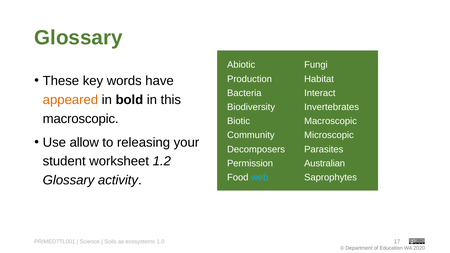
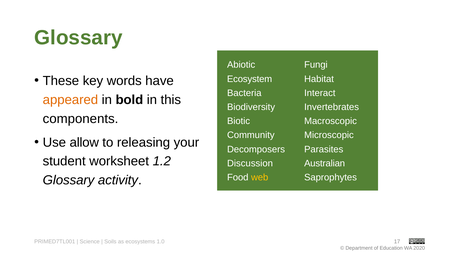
Production: Production -> Ecosystem (250, 79)
macroscopic: macroscopic -> components (81, 119)
Permission: Permission -> Discussion (250, 163)
web colour: light blue -> yellow (260, 177)
